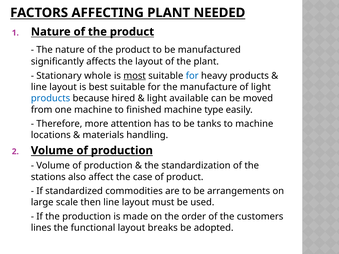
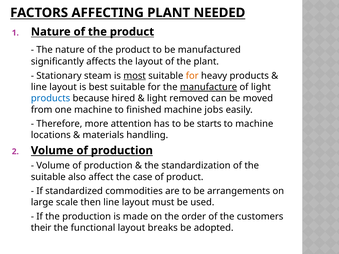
whole: whole -> steam (98, 76)
for colour: blue -> orange (192, 76)
manufacture underline: none -> present (209, 87)
available: available -> removed (189, 98)
type: type -> jobs (214, 110)
tanks: tanks -> starts (209, 124)
stations: stations -> suitable (48, 177)
lines: lines -> their (41, 228)
